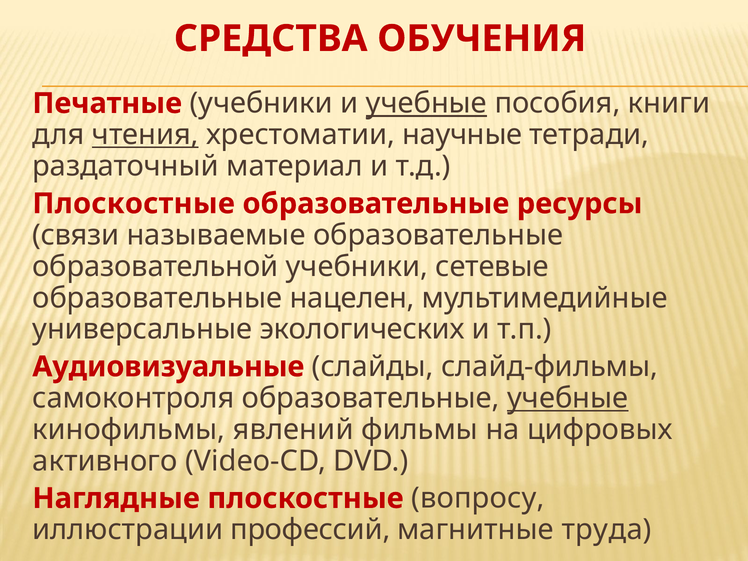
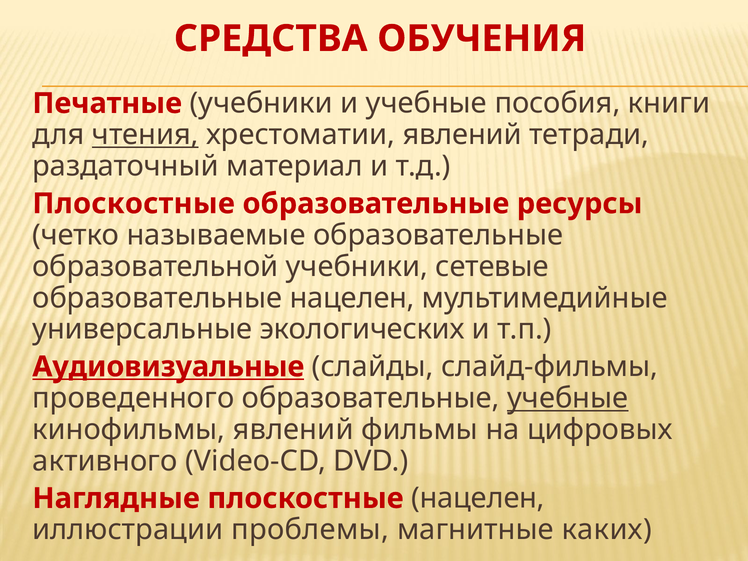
учебные underline: present -> none (426, 103)
хрестоматии научные: научные -> явлений (462, 135)
связи: связи -> четко (76, 235)
Аудиовизуальные underline: none -> present (168, 367)
самоконтроля: самоконтроля -> проведенного (133, 398)
плоскостные вопросу: вопросу -> нацелен (478, 498)
профессий: профессий -> проблемы (310, 530)
труда: труда -> каких (607, 530)
